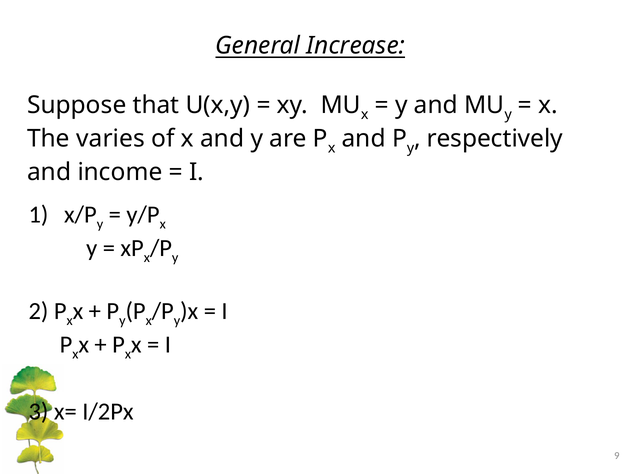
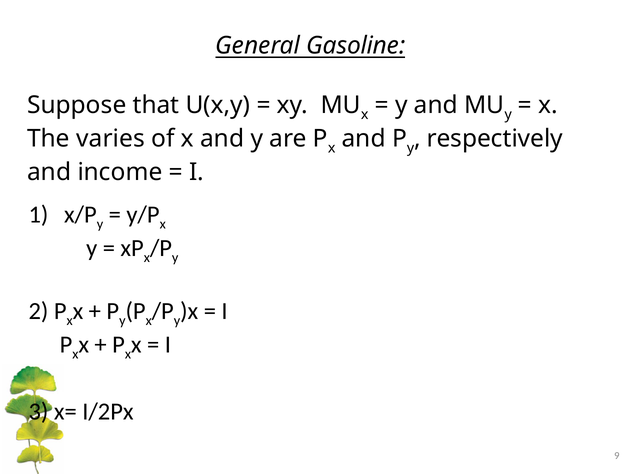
Increase: Increase -> Gasoline (356, 46)
